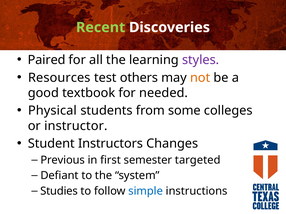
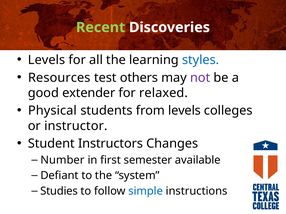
Paired: Paired -> Levels (47, 60)
styles colour: purple -> blue (201, 60)
not colour: orange -> purple (200, 78)
textbook: textbook -> extender (89, 93)
needed: needed -> relaxed (164, 93)
from some: some -> levels (184, 111)
Previous: Previous -> Number (63, 160)
targeted: targeted -> available (198, 160)
